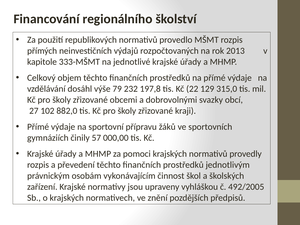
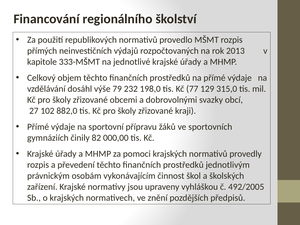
197,8: 197,8 -> 198,0 (150, 89)
22: 22 -> 77 (192, 89)
57: 57 -> 82 (96, 138)
